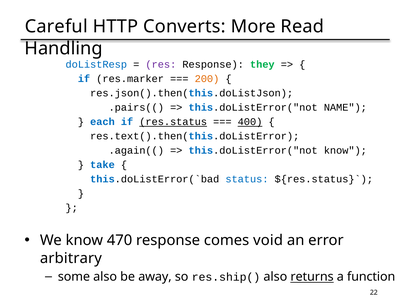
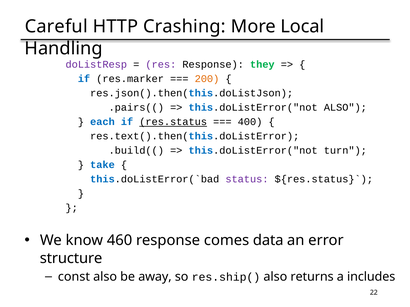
Converts: Converts -> Crashing (184, 27)
Read: Read -> Local (302, 27)
doListResp colour: blue -> purple (96, 65)
this.doListError("not NAME: NAME -> ALSO (345, 108)
400 underline: present -> none (250, 122)
.again((: .again(( -> .build(( (136, 151)
this.doListError("not know: know -> turn (345, 151)
status colour: blue -> purple (247, 179)
470: 470 -> 460 (120, 241)
void: void -> data (268, 241)
arbitrary: arbitrary -> structure (71, 259)
some: some -> const (74, 277)
returns underline: present -> none (312, 277)
function: function -> includes (371, 277)
